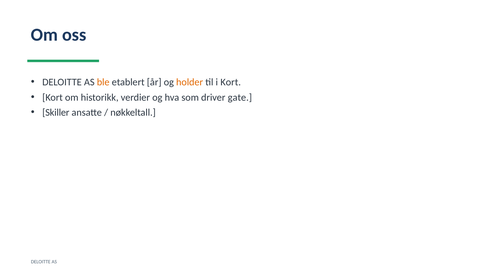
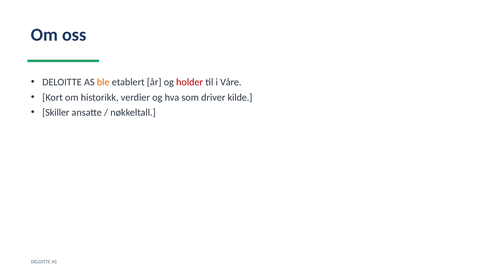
holder colour: orange -> red (190, 82)
i Kort: Kort -> Våre (231, 82)
gate: gate -> kilde (240, 98)
